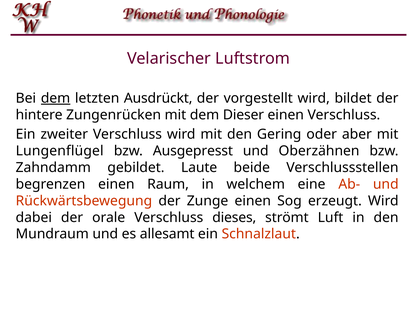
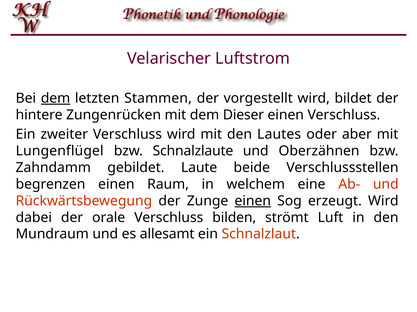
Ausdrückt: Ausdrückt -> Stammen (158, 98)
Gering: Gering -> Lautes (279, 135)
Ausgepresst: Ausgepresst -> Schnalzlaute (193, 151)
einen underline: none -> present (253, 201)
dieses: dieses -> bilden (234, 218)
